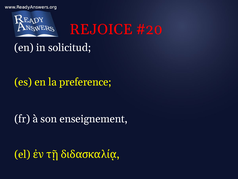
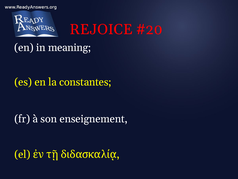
solicitud: solicitud -> meaning (70, 47)
preference: preference -> constantes (85, 82)
